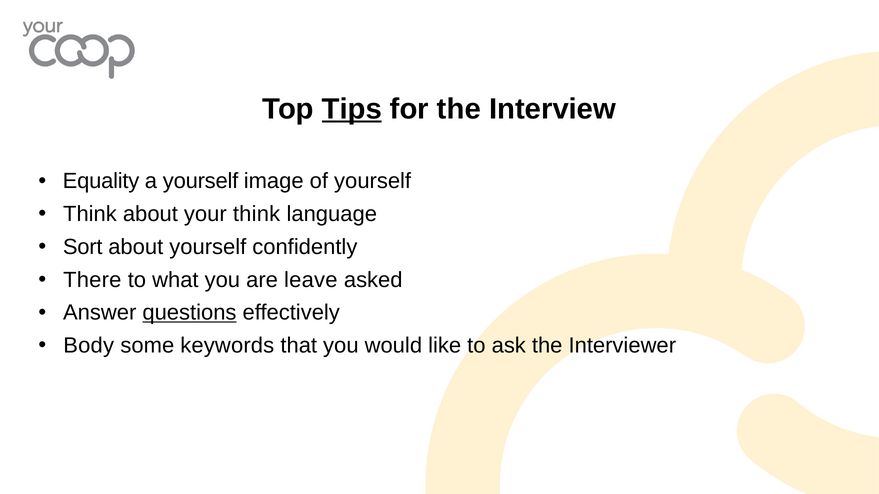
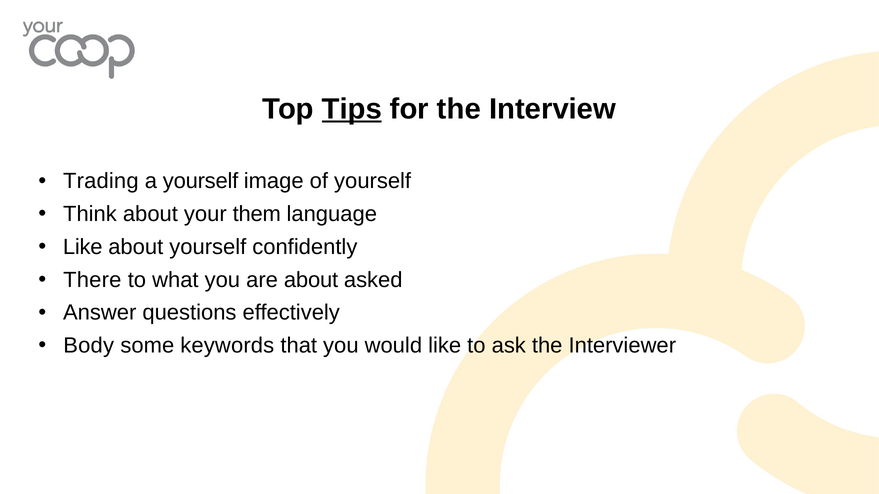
Equality: Equality -> Trading (101, 181)
your think: think -> them (257, 214)
Sort: Sort -> Like (83, 247)
are leave: leave -> about (311, 280)
questions underline: present -> none (189, 313)
